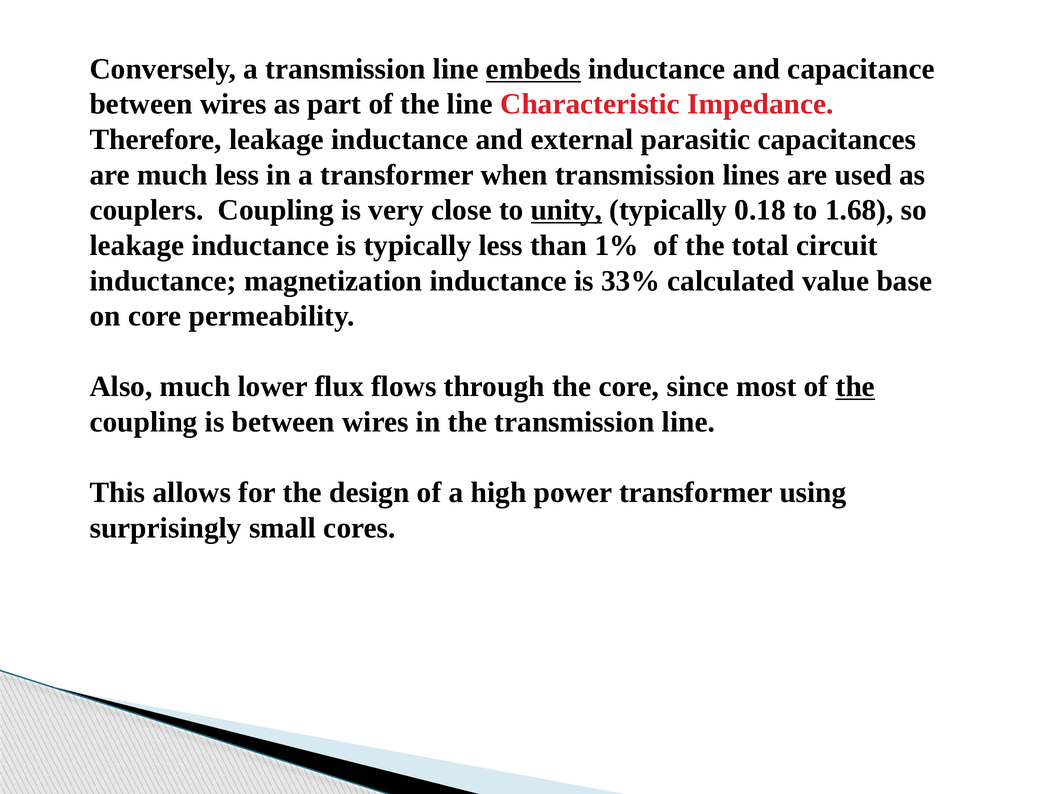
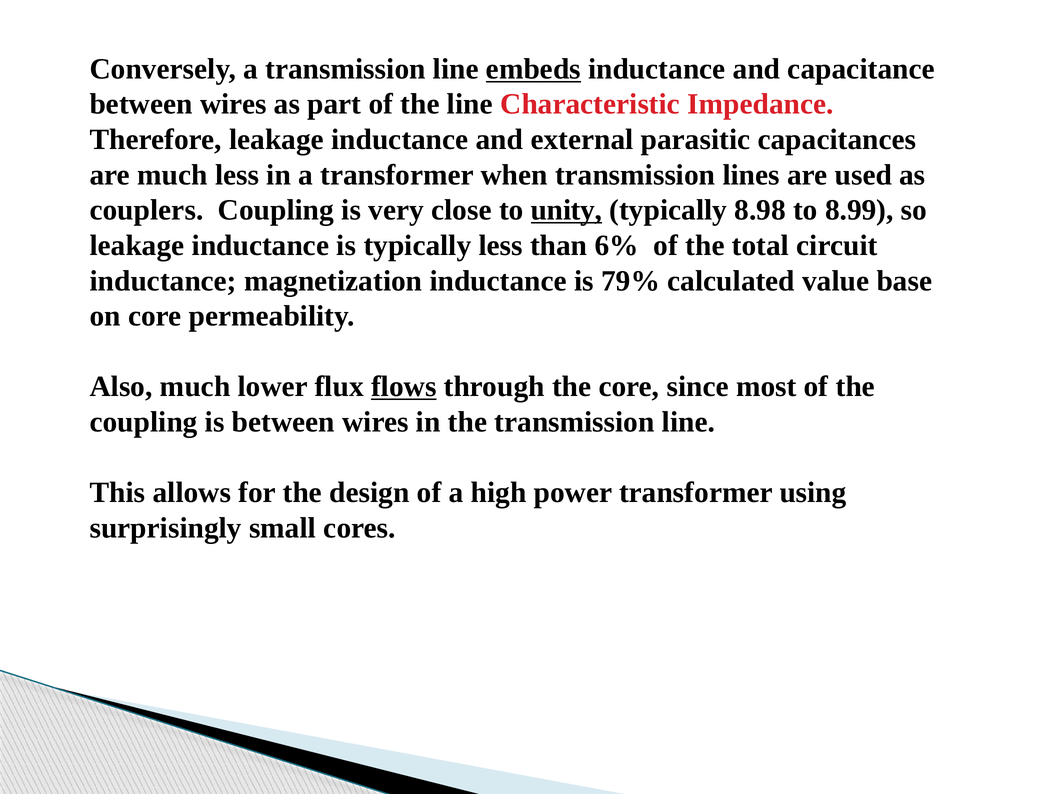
0.18: 0.18 -> 8.98 (760, 210)
1.68: 1.68 -> 8.99 (859, 210)
1%: 1% -> 6% (617, 245)
33%: 33% -> 79% (631, 281)
flows underline: none -> present (404, 386)
the underline: present -> none (855, 386)
